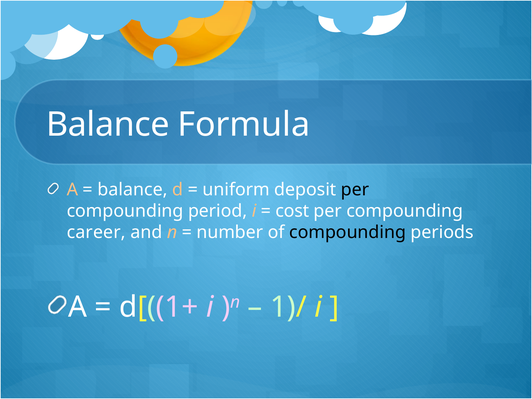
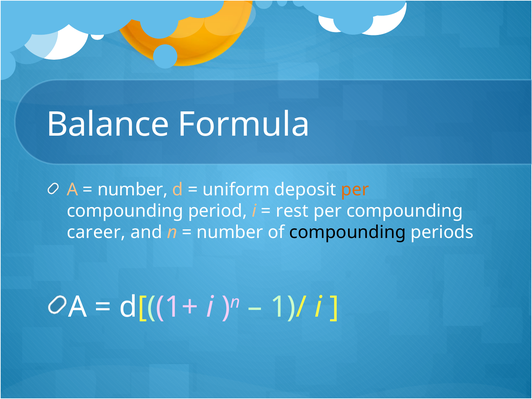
balance: balance -> number (133, 190)
per colour: black -> orange (355, 190)
cost: cost -> rest (292, 211)
